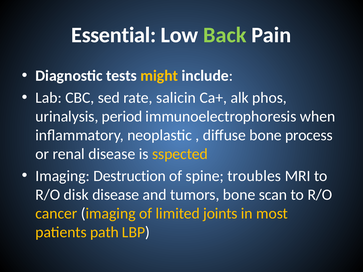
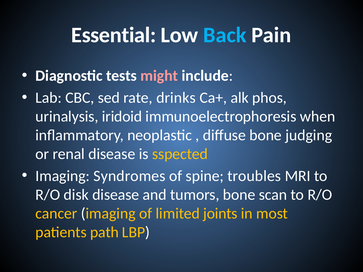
Back colour: light green -> light blue (225, 35)
might colour: yellow -> pink (159, 76)
salicin: salicin -> drinks (176, 98)
period: period -> iridoid (122, 117)
process: process -> judging (309, 135)
Destruction: Destruction -> Syndromes (129, 176)
